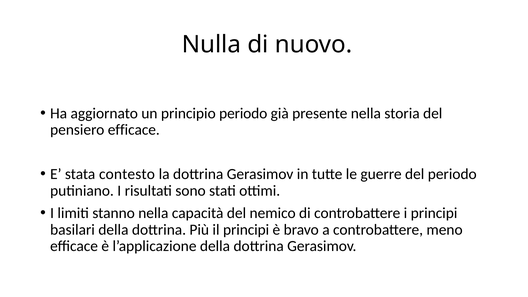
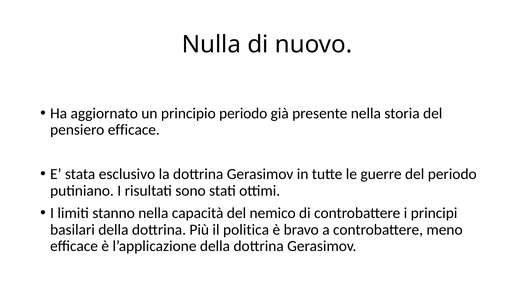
contesto: contesto -> esclusivo (127, 174)
il principi: principi -> politica (246, 230)
